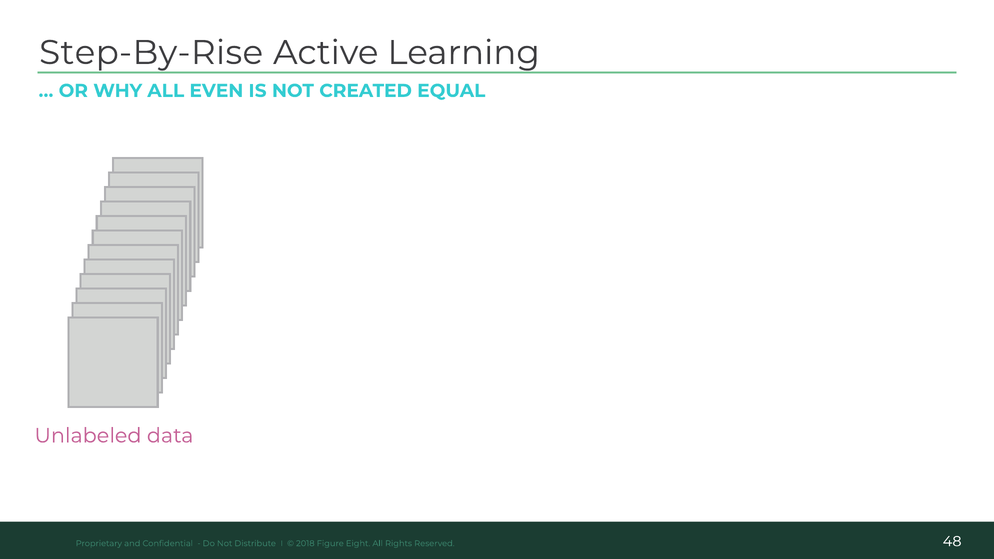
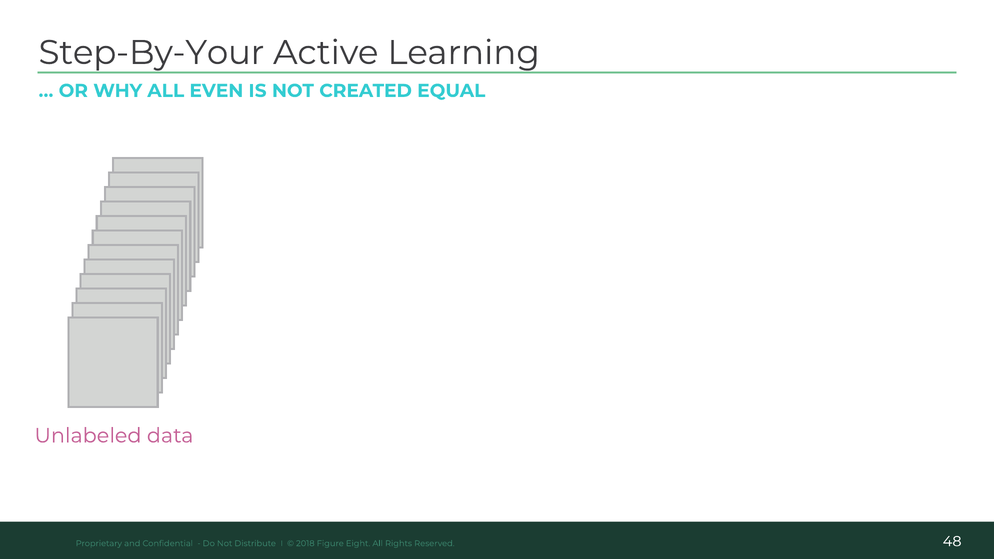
Step-By-Rise: Step-By-Rise -> Step-By-Your (151, 53)
